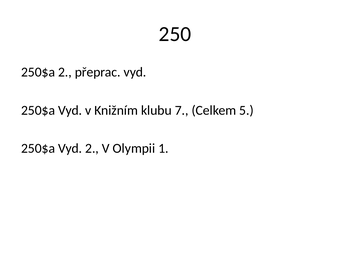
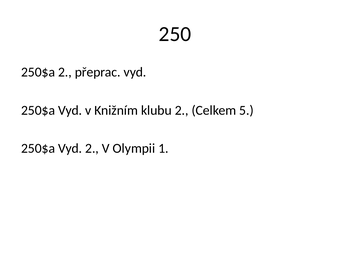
klubu 7: 7 -> 2 (182, 110)
